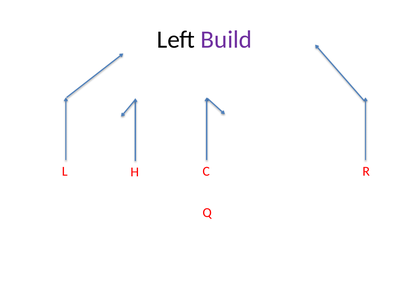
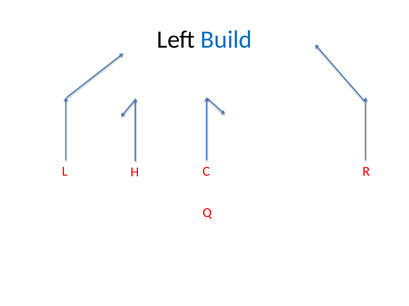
Build colour: purple -> blue (226, 40)
